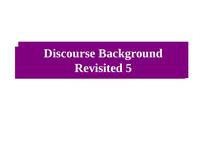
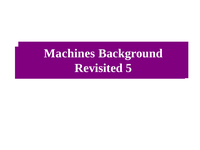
Discourse: Discourse -> Machines (70, 53)
